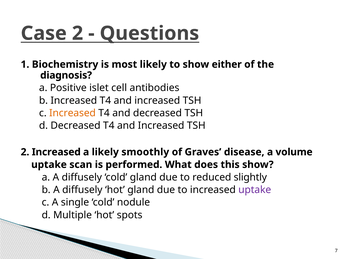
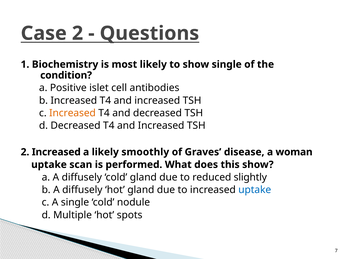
show either: either -> single (227, 65)
diagnosis: diagnosis -> condition (66, 75)
volume: volume -> woman (294, 152)
uptake colour: purple -> blue (255, 190)
